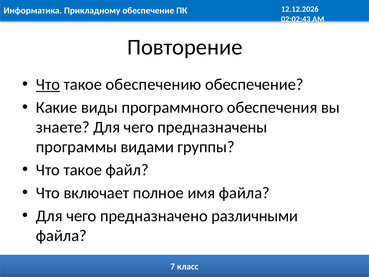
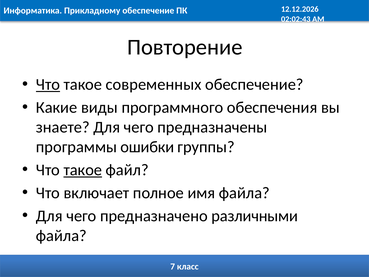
обеспечению: обеспечению -> современных (154, 84)
видами: видами -> ошибки (147, 147)
такое underline: none -> present (83, 170)
